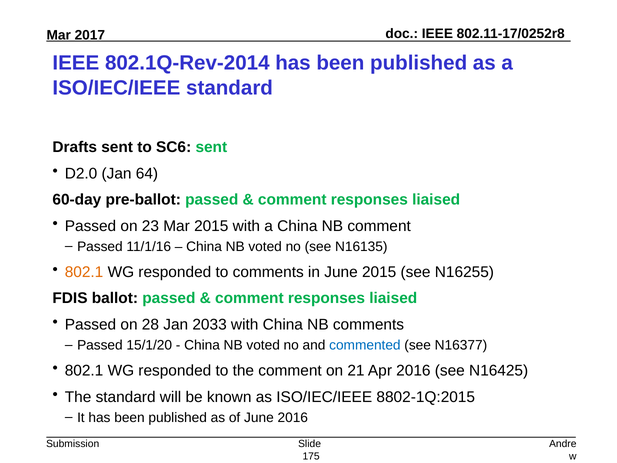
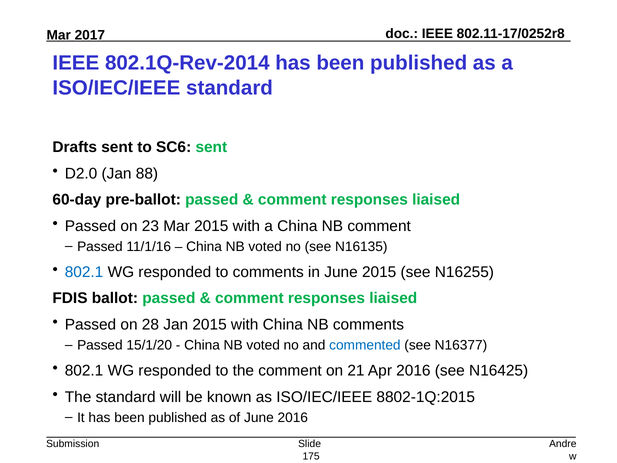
64: 64 -> 88 (147, 173)
802.1 colour: orange -> blue (84, 272)
Jan 2033: 2033 -> 2015 (210, 324)
